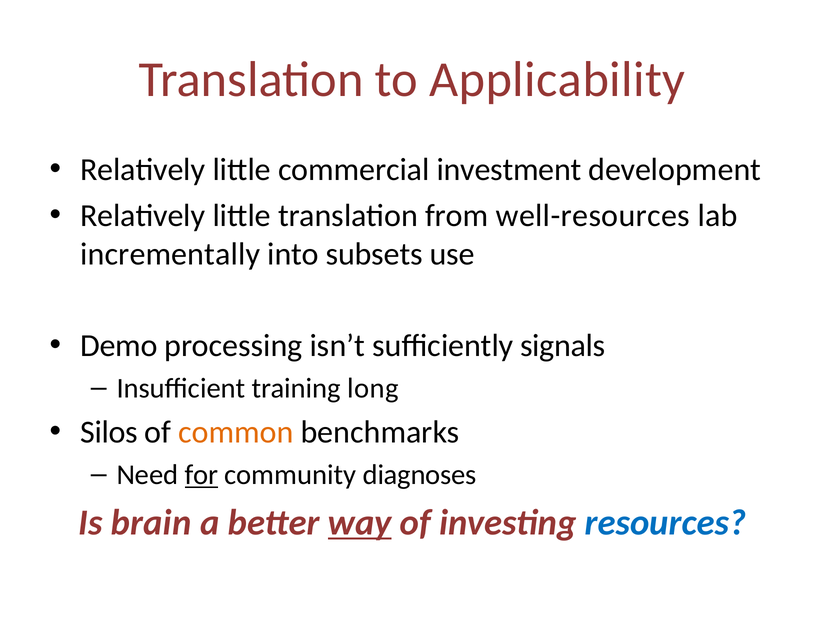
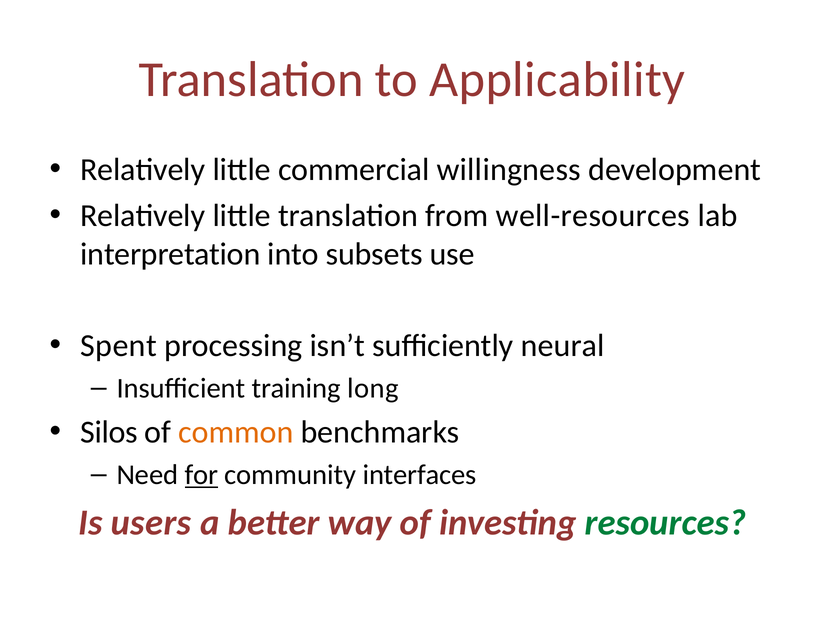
investment: investment -> willingness (509, 170)
incrementally: incrementally -> interpretation (170, 254)
Demo: Demo -> Spent (119, 346)
signals: signals -> neural (563, 346)
diagnoses: diagnoses -> interfaces (419, 475)
brain: brain -> users (151, 523)
way underline: present -> none (360, 523)
resources colour: blue -> green (665, 523)
